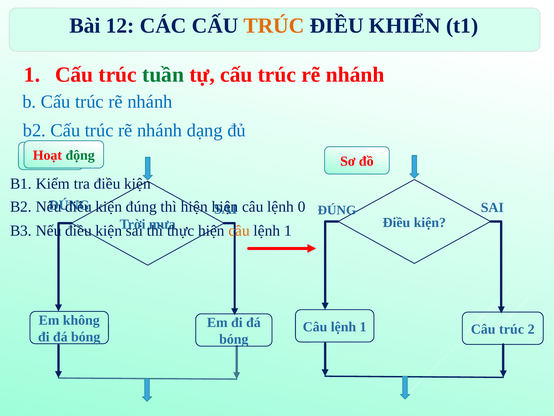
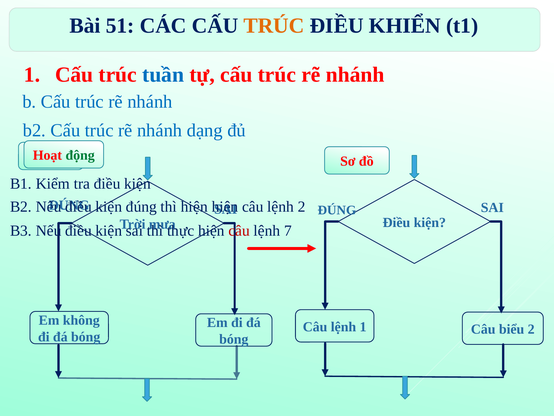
12: 12 -> 51 (120, 26)
tuần colour: green -> blue (163, 75)
lệnh 0: 0 -> 2 (302, 207)
câu colour: orange -> red (239, 230)
1: 1 -> 7 (288, 230)
Câu trúc: trúc -> biểu (512, 329)
